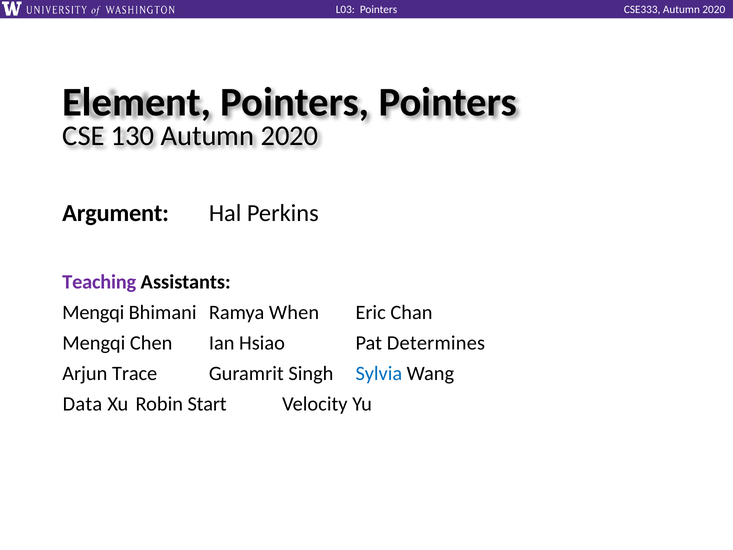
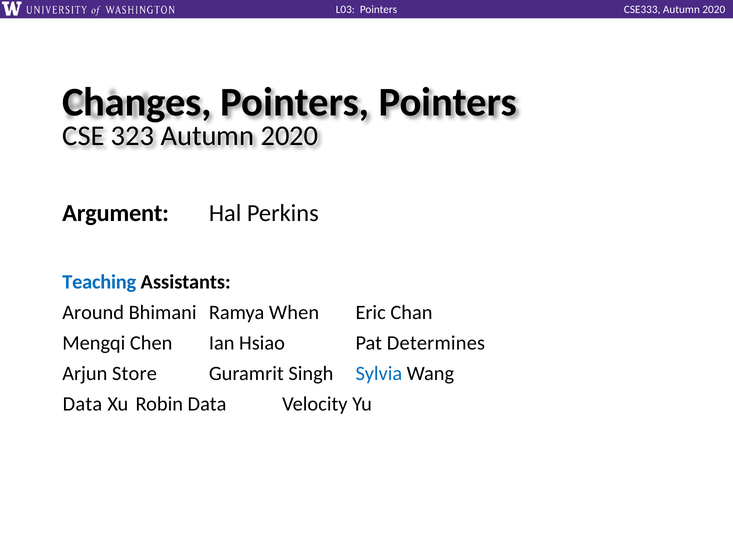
Element: Element -> Changes (137, 102)
130: 130 -> 323 (133, 136)
Teaching colour: purple -> blue (99, 282)
Mengqi: Mengqi -> Around (93, 313)
Trace: Trace -> Store (135, 373)
Robin Start: Start -> Data (207, 404)
